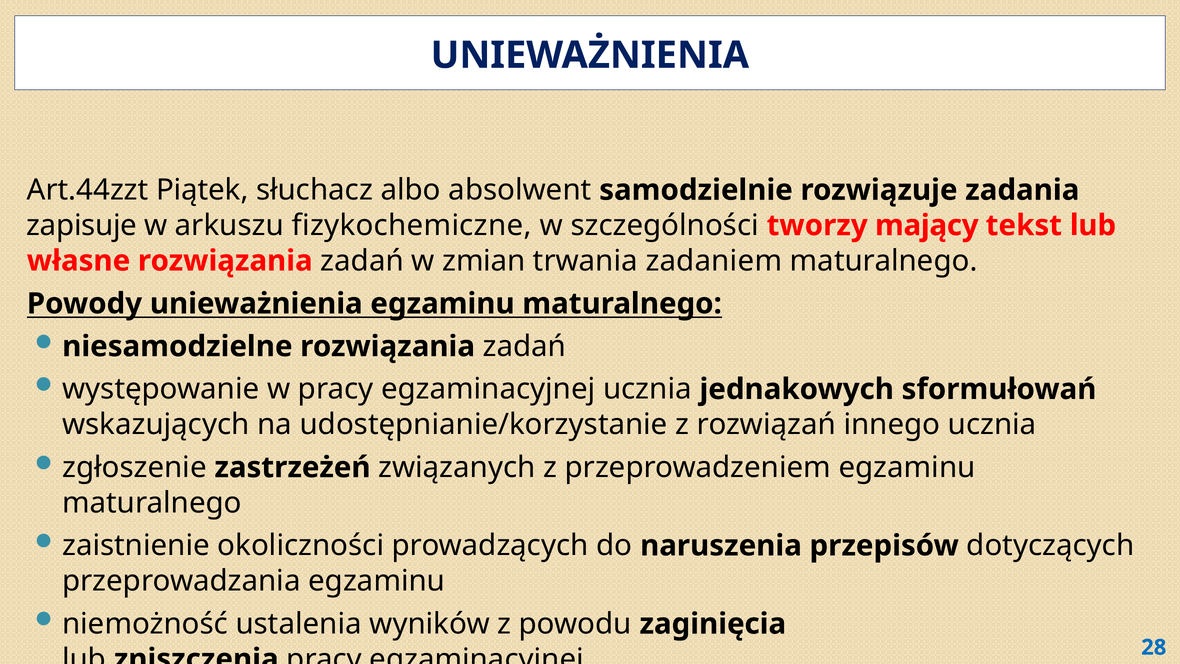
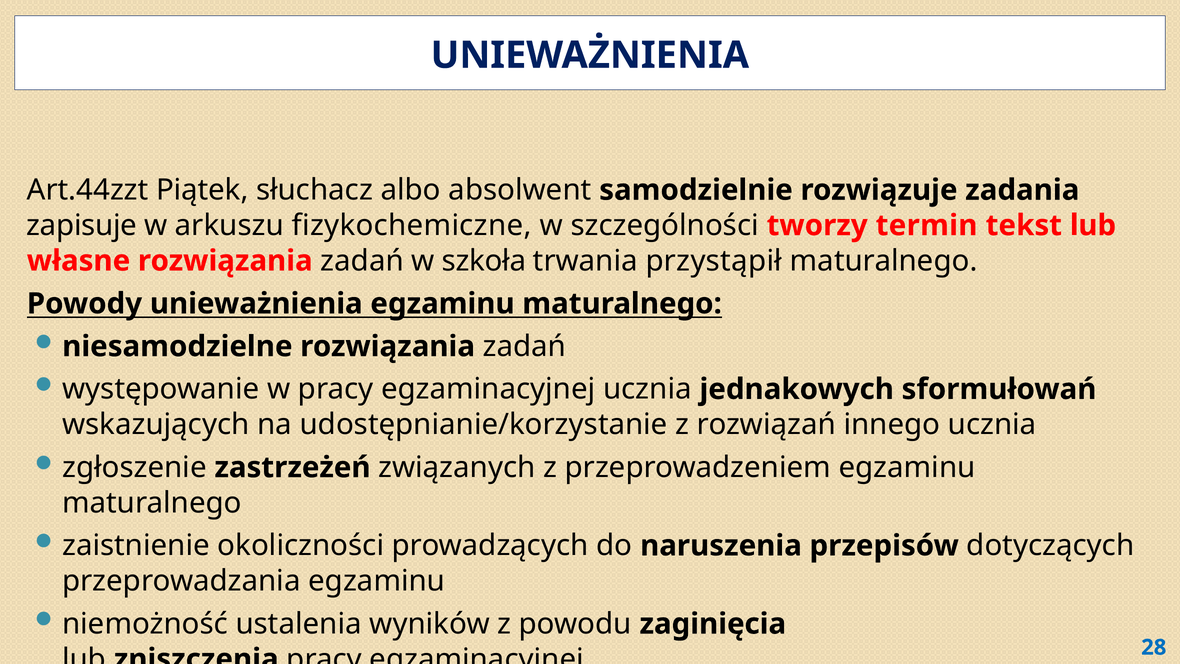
mający: mający -> termin (927, 225)
zmian: zmian -> szkoła (484, 261)
zadaniem: zadaniem -> przystąpił (714, 261)
